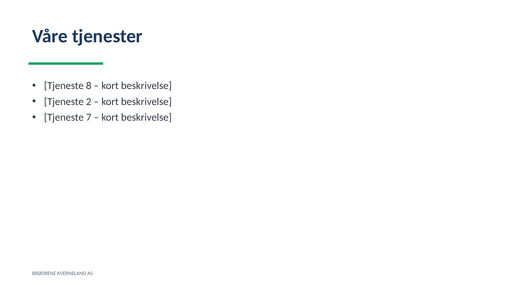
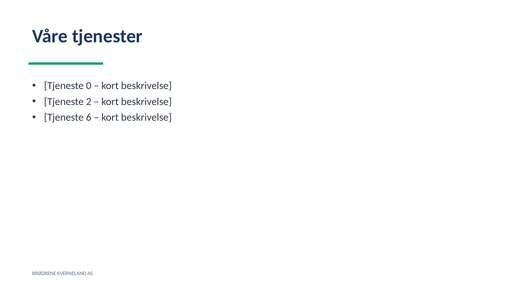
8: 8 -> 0 (89, 86)
7: 7 -> 6 (89, 117)
